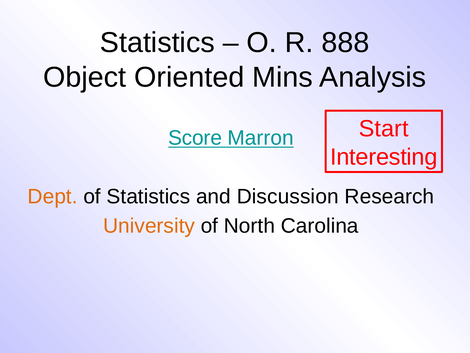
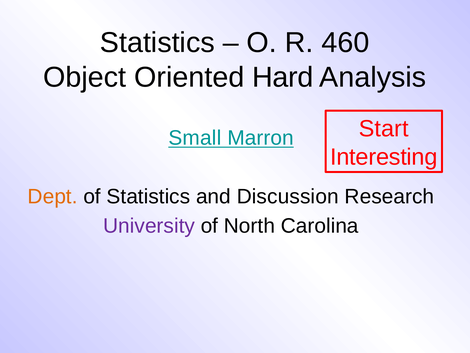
888: 888 -> 460 (345, 43)
Mins: Mins -> Hard (283, 77)
Score: Score -> Small (195, 138)
University colour: orange -> purple (149, 226)
